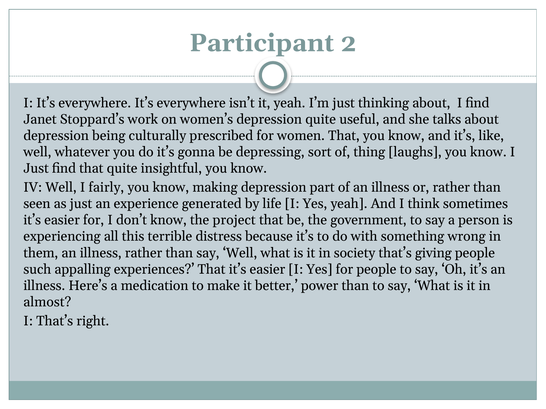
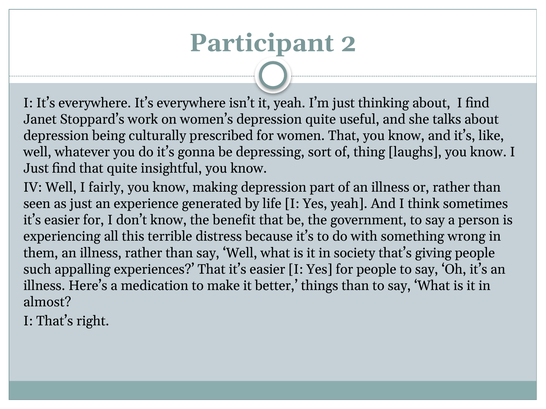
project: project -> benefit (234, 220)
power: power -> things (320, 286)
